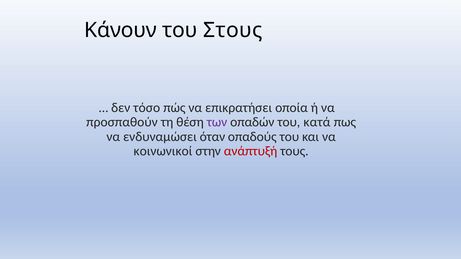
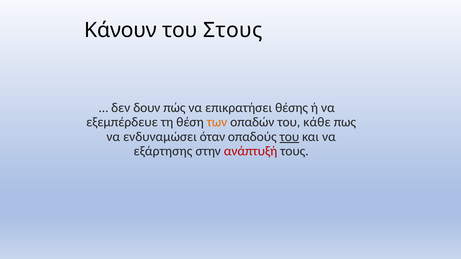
τόσο: τόσο -> δουν (147, 108)
οποία: οποία -> θέσης (292, 108)
προσπαθούν: προσπαθούν -> εξεμπέρδευε (122, 122)
των colour: purple -> orange (217, 122)
κατά: κατά -> κάθε (317, 122)
του underline: none -> present (289, 137)
κοινωνικοί: κοινωνικοί -> εξάρτησης (163, 151)
